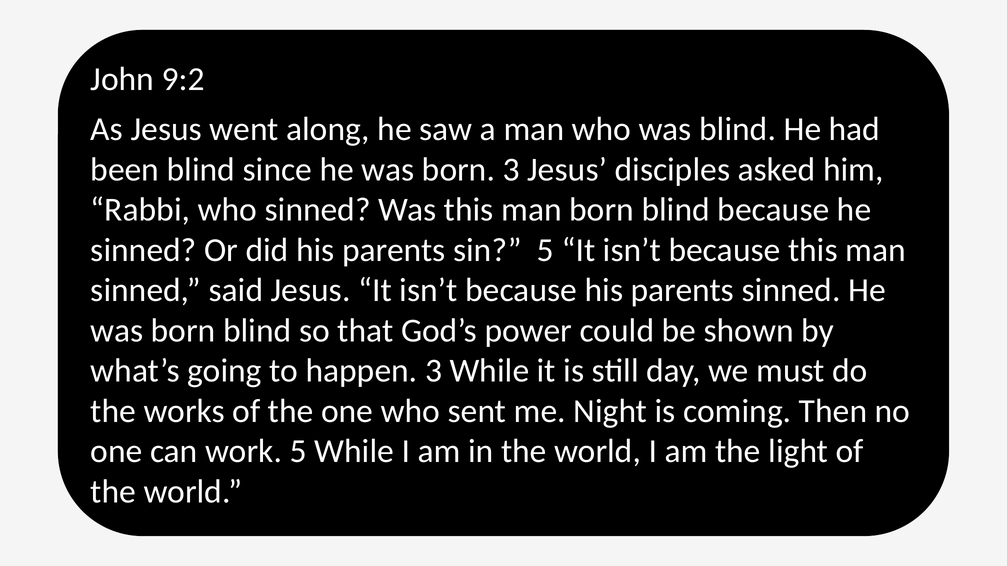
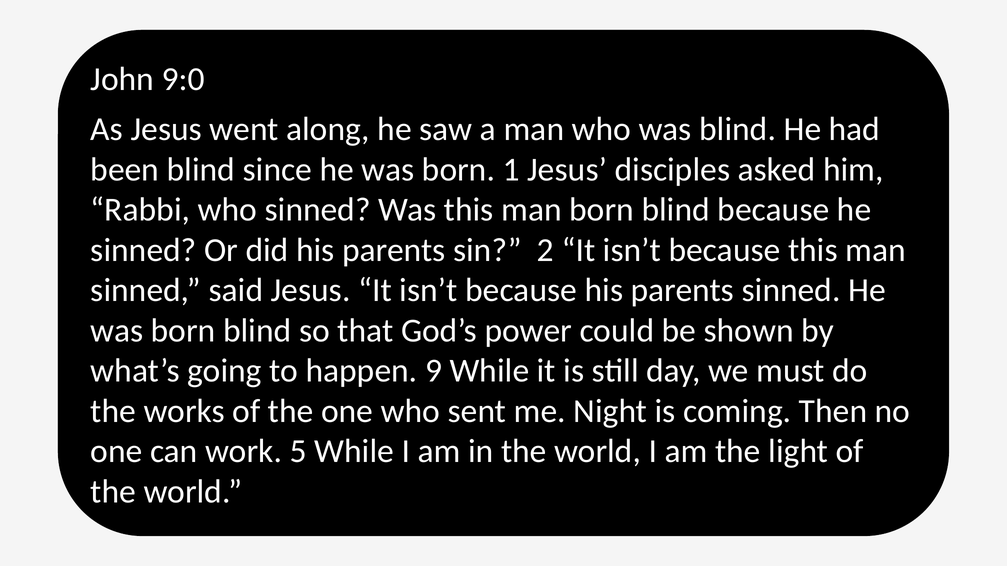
9:2: 9:2 -> 9:0 (183, 79)
born 3: 3 -> 1 (511, 170)
sin 5: 5 -> 2 (545, 250)
happen 3: 3 -> 9 (433, 371)
